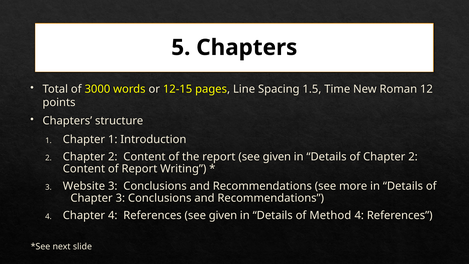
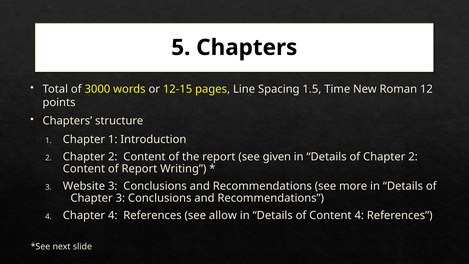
References see given: given -> allow (223, 215)
of Method: Method -> Content (330, 215)
